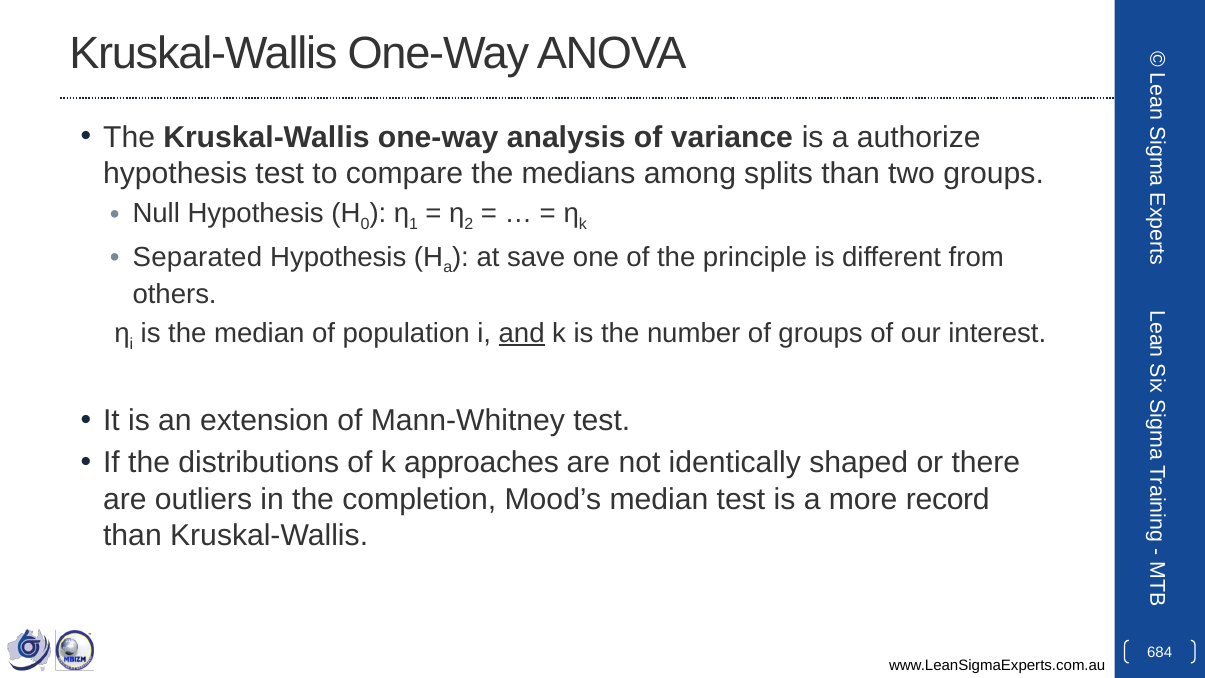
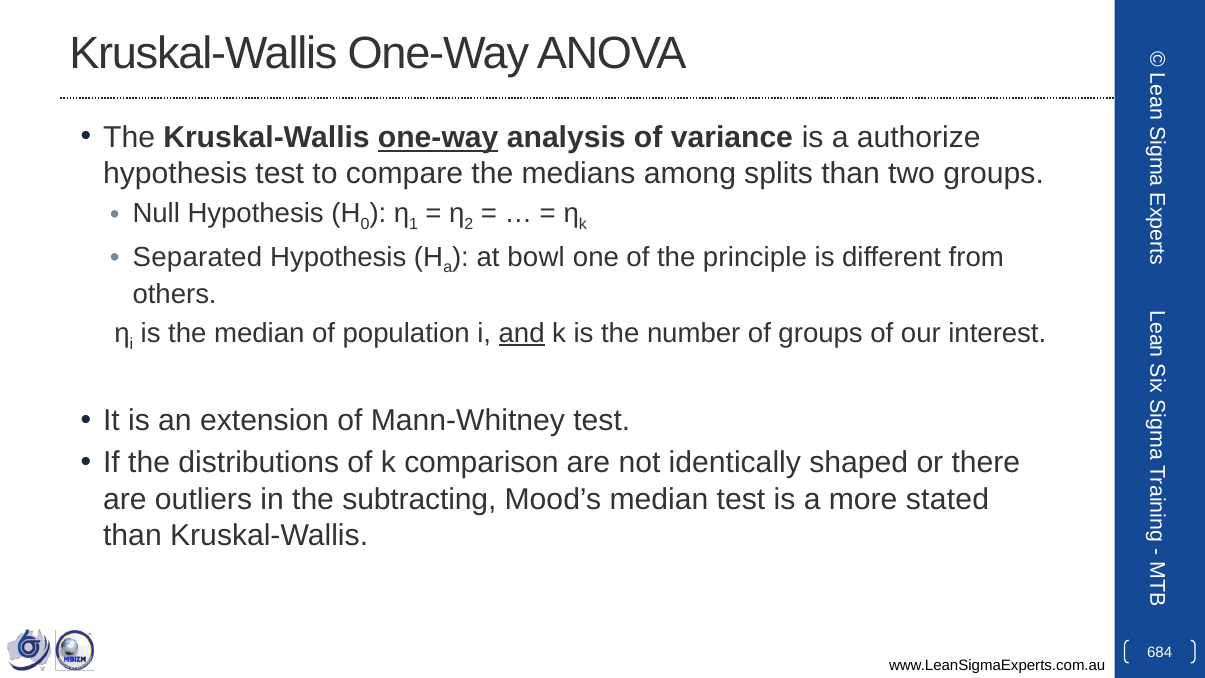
one-way underline: none -> present (438, 138)
save: save -> bowl (536, 257)
approaches: approaches -> comparison (481, 463)
completion: completion -> subtracting (419, 499)
record: record -> stated (947, 499)
